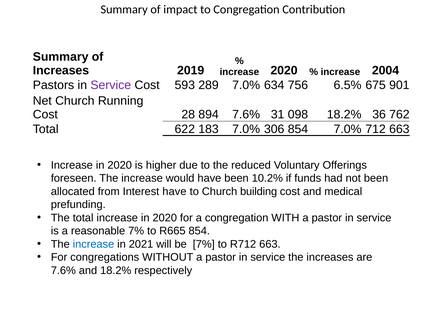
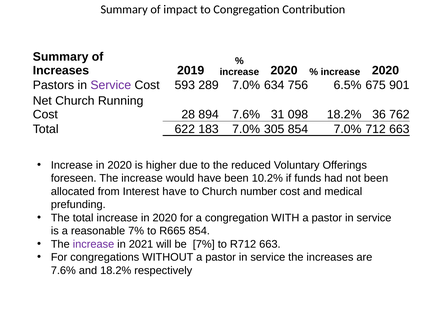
2004: 2004 -> 2020 (385, 71)
306: 306 -> 305 (274, 129)
building: building -> number (259, 192)
increase colour: blue -> purple (93, 244)
